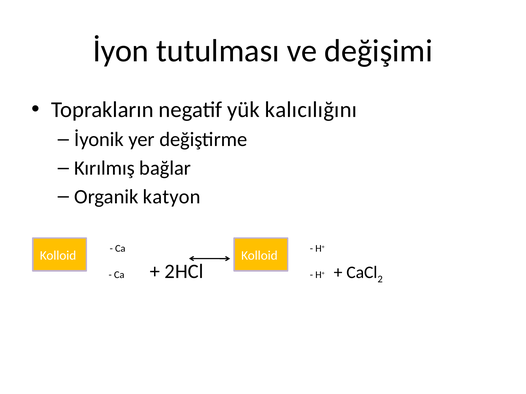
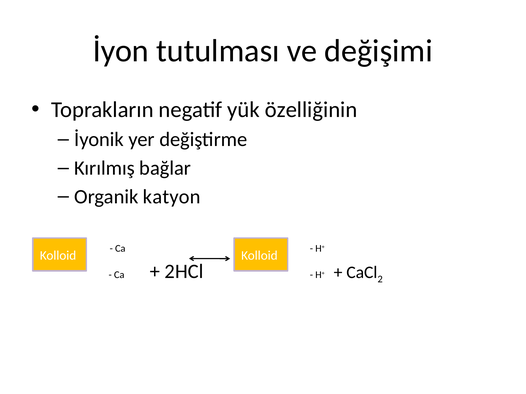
kalıcılığını: kalıcılığını -> özelliğinin (311, 110)
